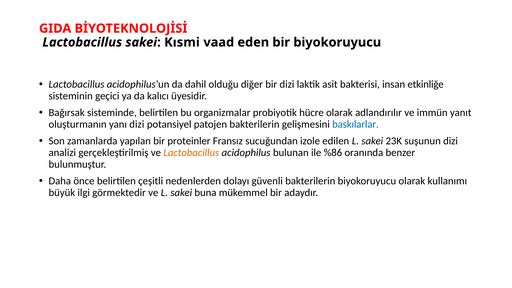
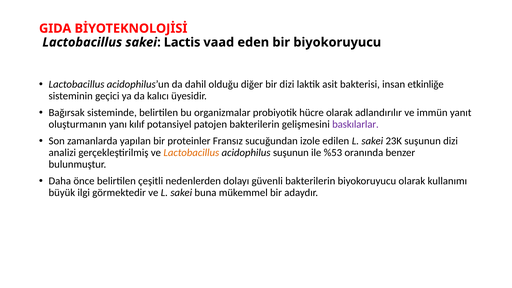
Kısmi: Kısmi -> Lactis (182, 42)
yanı dizi: dizi -> kılıf (137, 124)
baskılarlar colour: blue -> purple (355, 124)
acidophilus bulunan: bulunan -> suşunun (291, 153)
%86: %86 -> %53 (333, 153)
